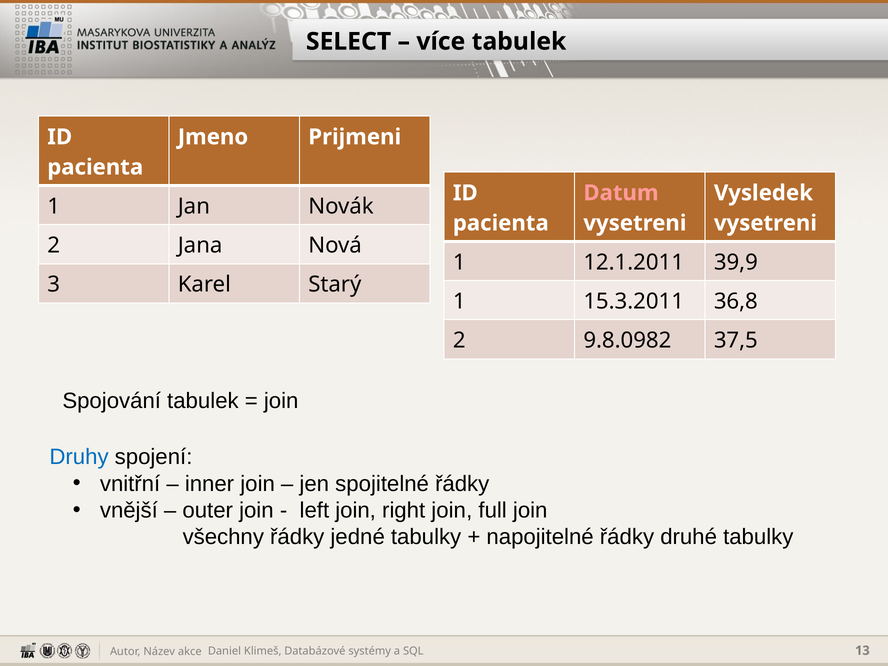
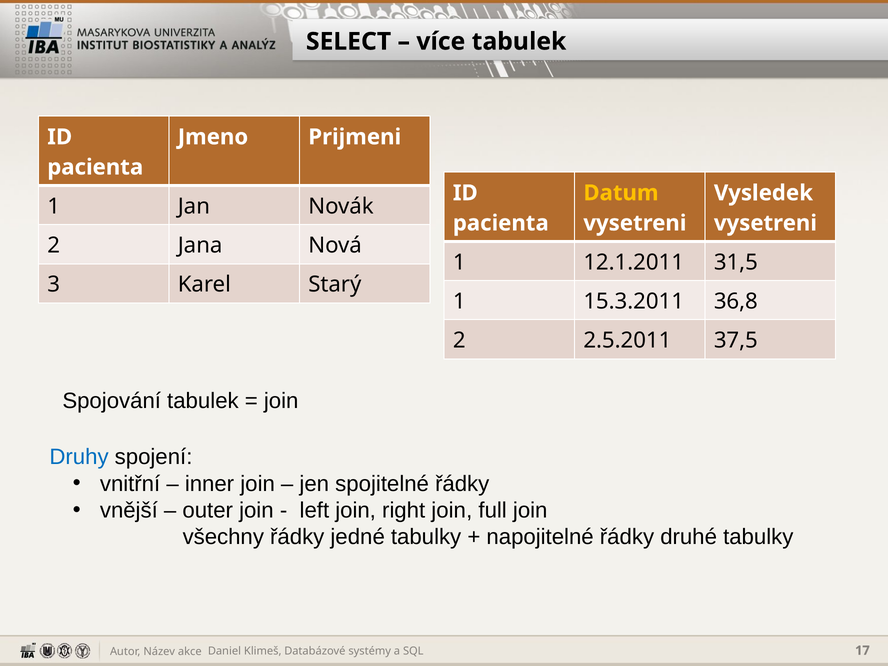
Datum colour: pink -> yellow (621, 193)
39,9: 39,9 -> 31,5 (736, 262)
9.8.0982: 9.8.0982 -> 2.5.2011 (627, 340)
13: 13 -> 17 (862, 651)
